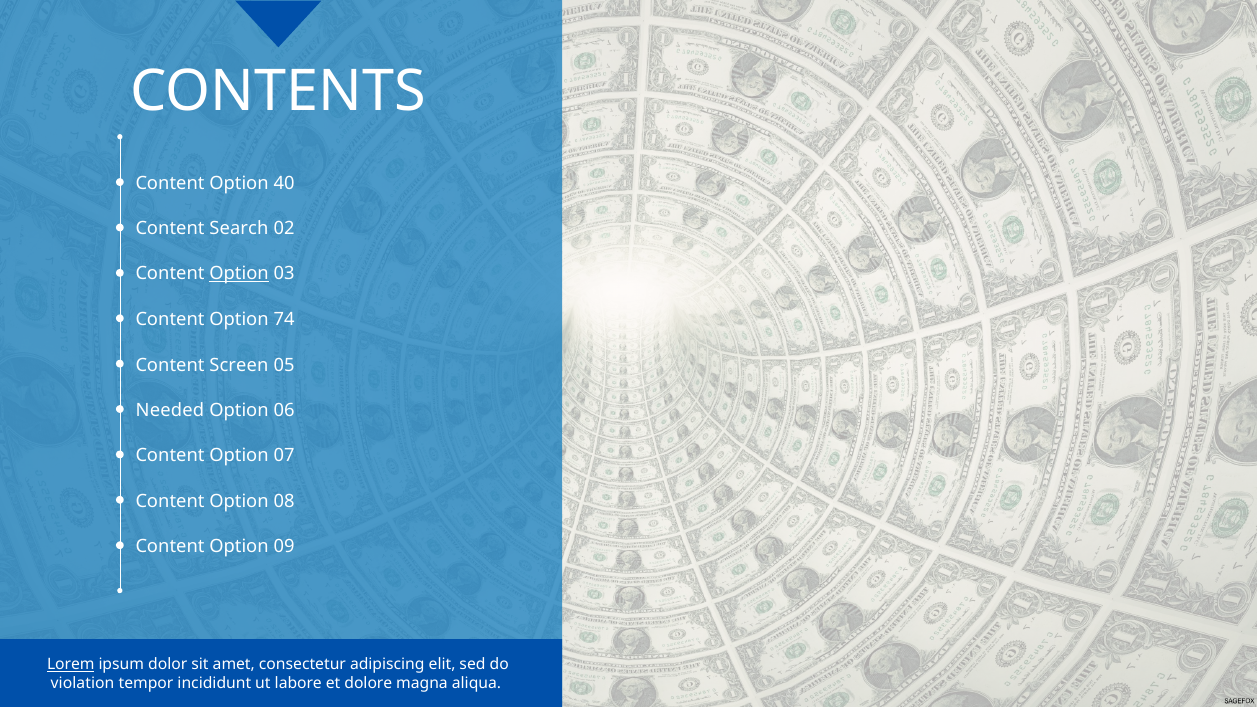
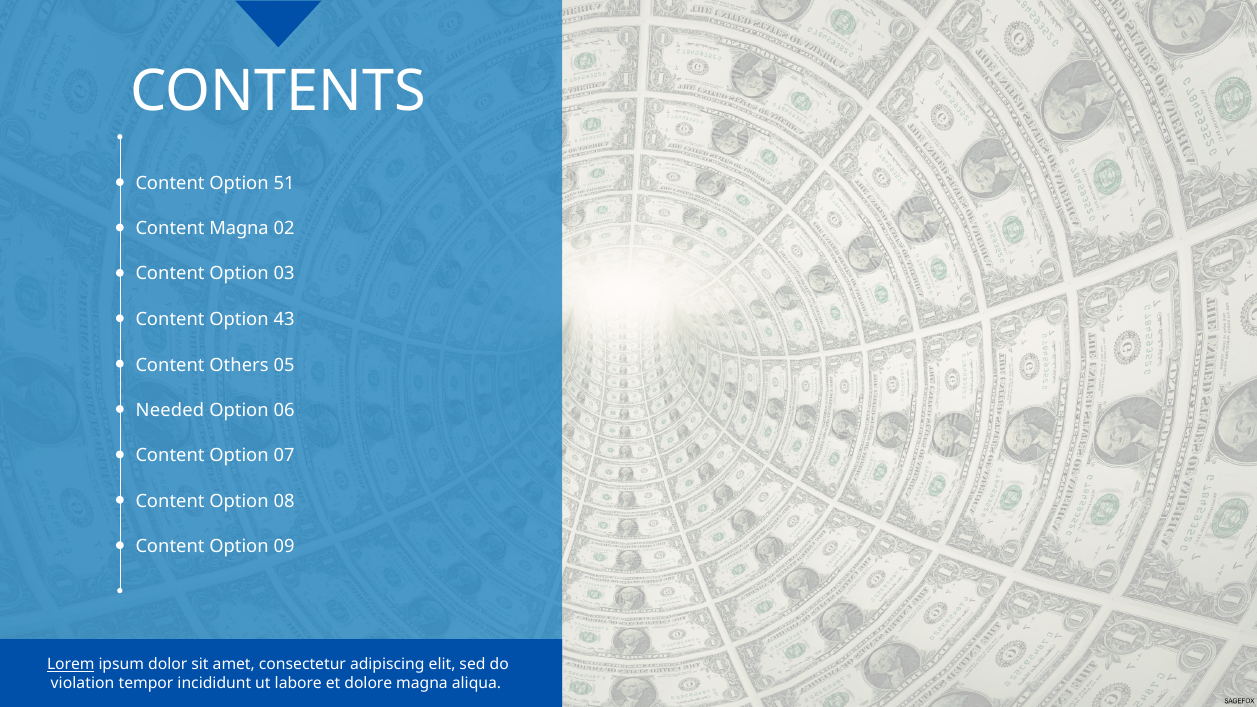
40: 40 -> 51 (284, 183)
Content Search: Search -> Magna (239, 229)
Option underline: present -> none (239, 274)
74: 74 -> 43 (284, 320)
Screen: Screen -> Others (239, 365)
